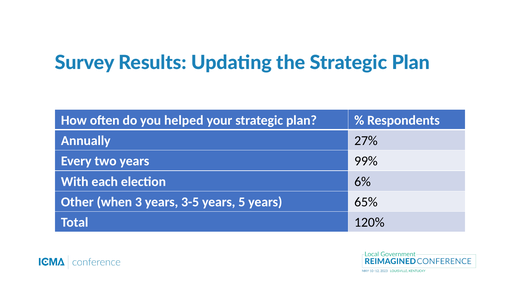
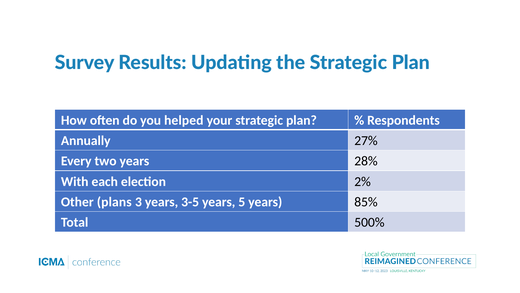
99%: 99% -> 28% (366, 161)
6%: 6% -> 2% (363, 181)
when: when -> plans (114, 202)
65%: 65% -> 85% (366, 202)
120%: 120% -> 500% (369, 222)
